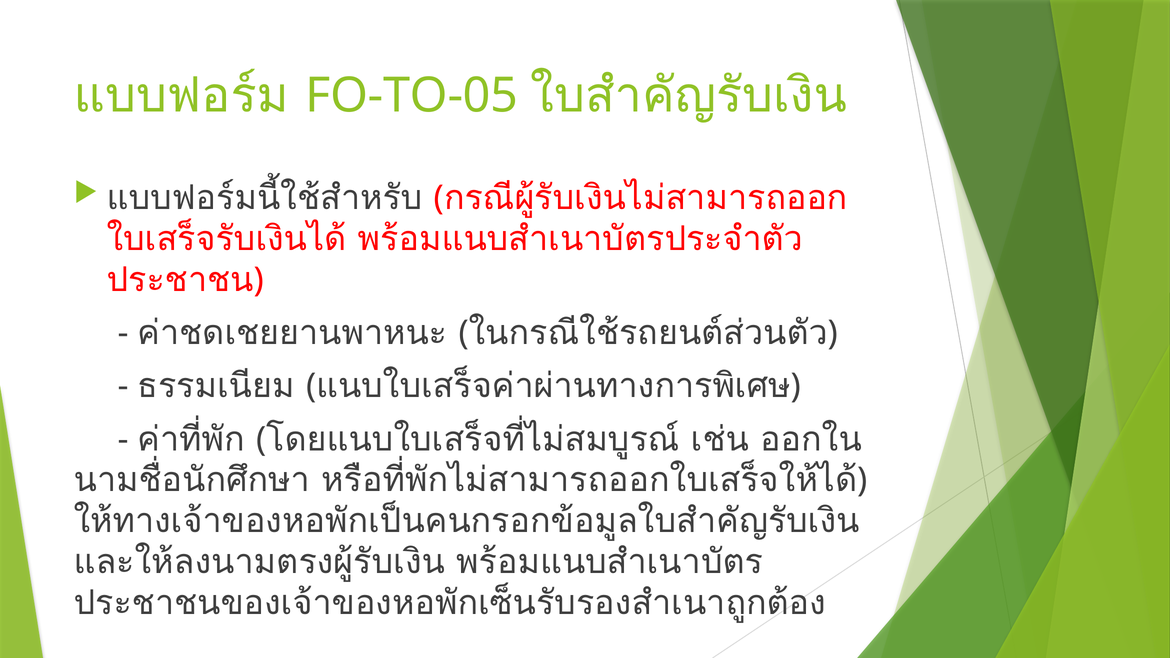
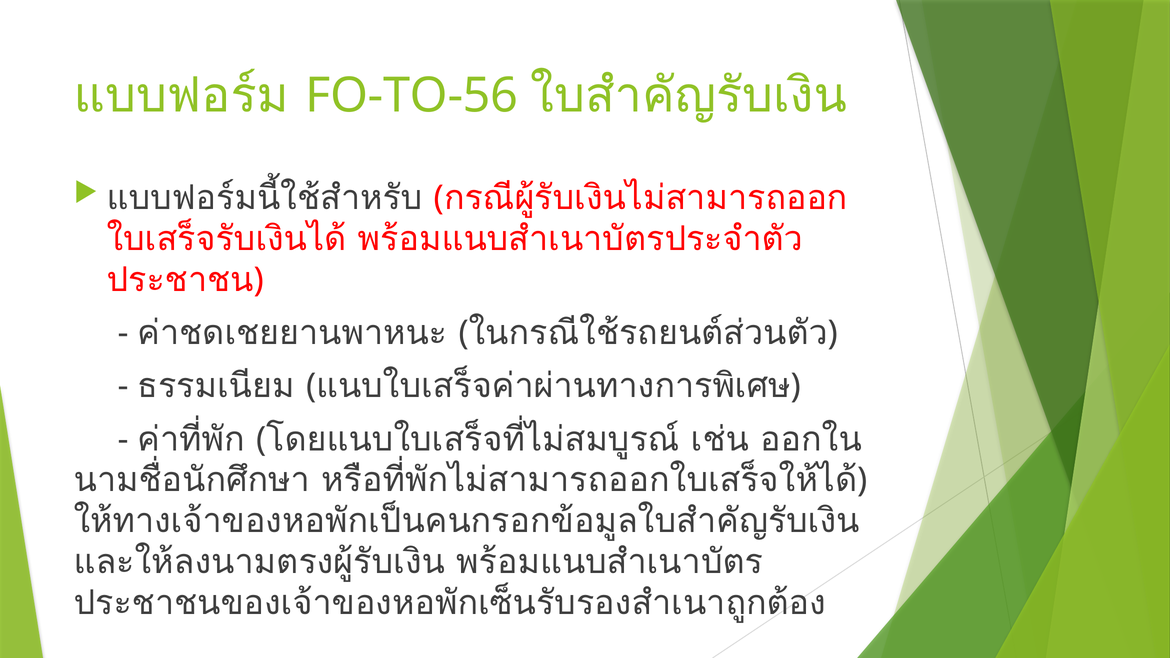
FO-TO-05: FO-TO-05 -> FO-TO-56 (412, 96)
